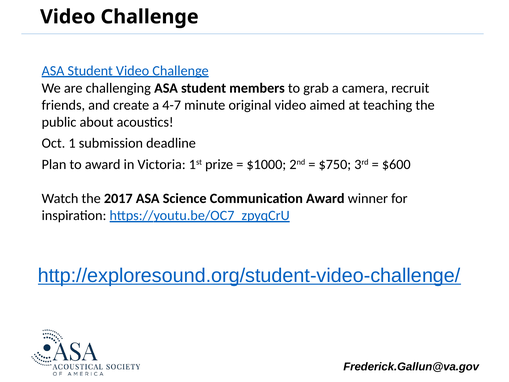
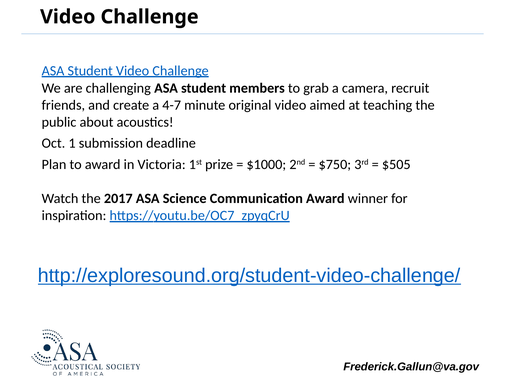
$600: $600 -> $505 (396, 164)
